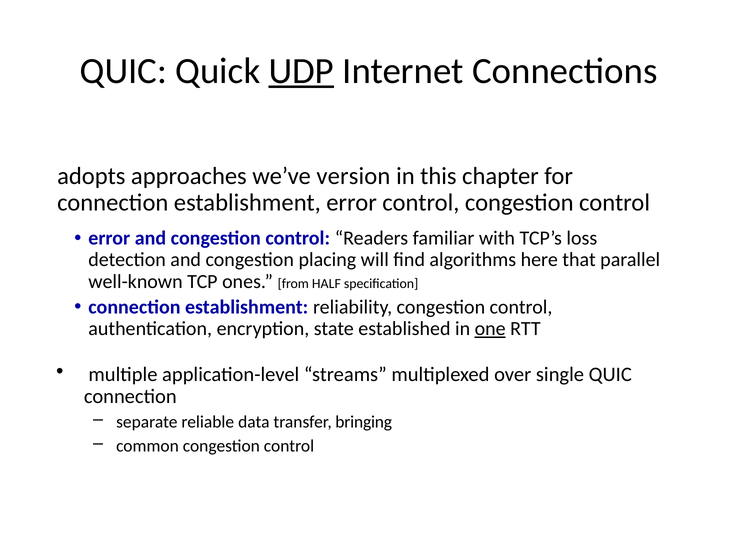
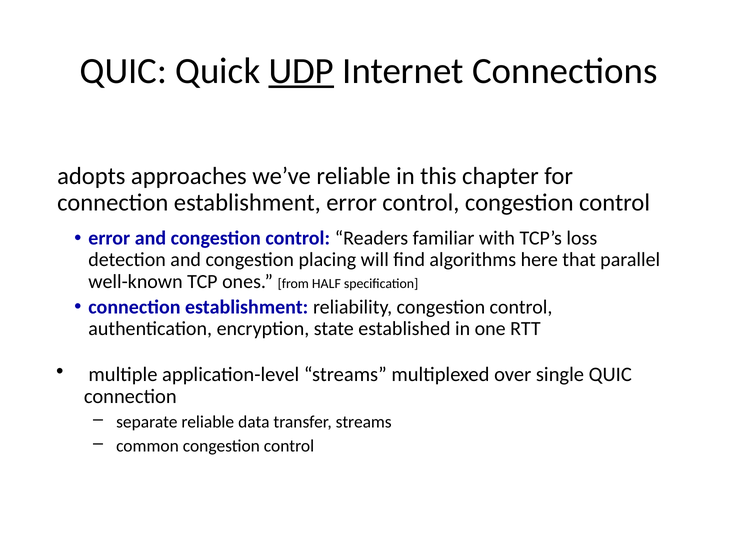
we’ve version: version -> reliable (353, 176)
one underline: present -> none (490, 328)
transfer bringing: bringing -> streams (364, 422)
